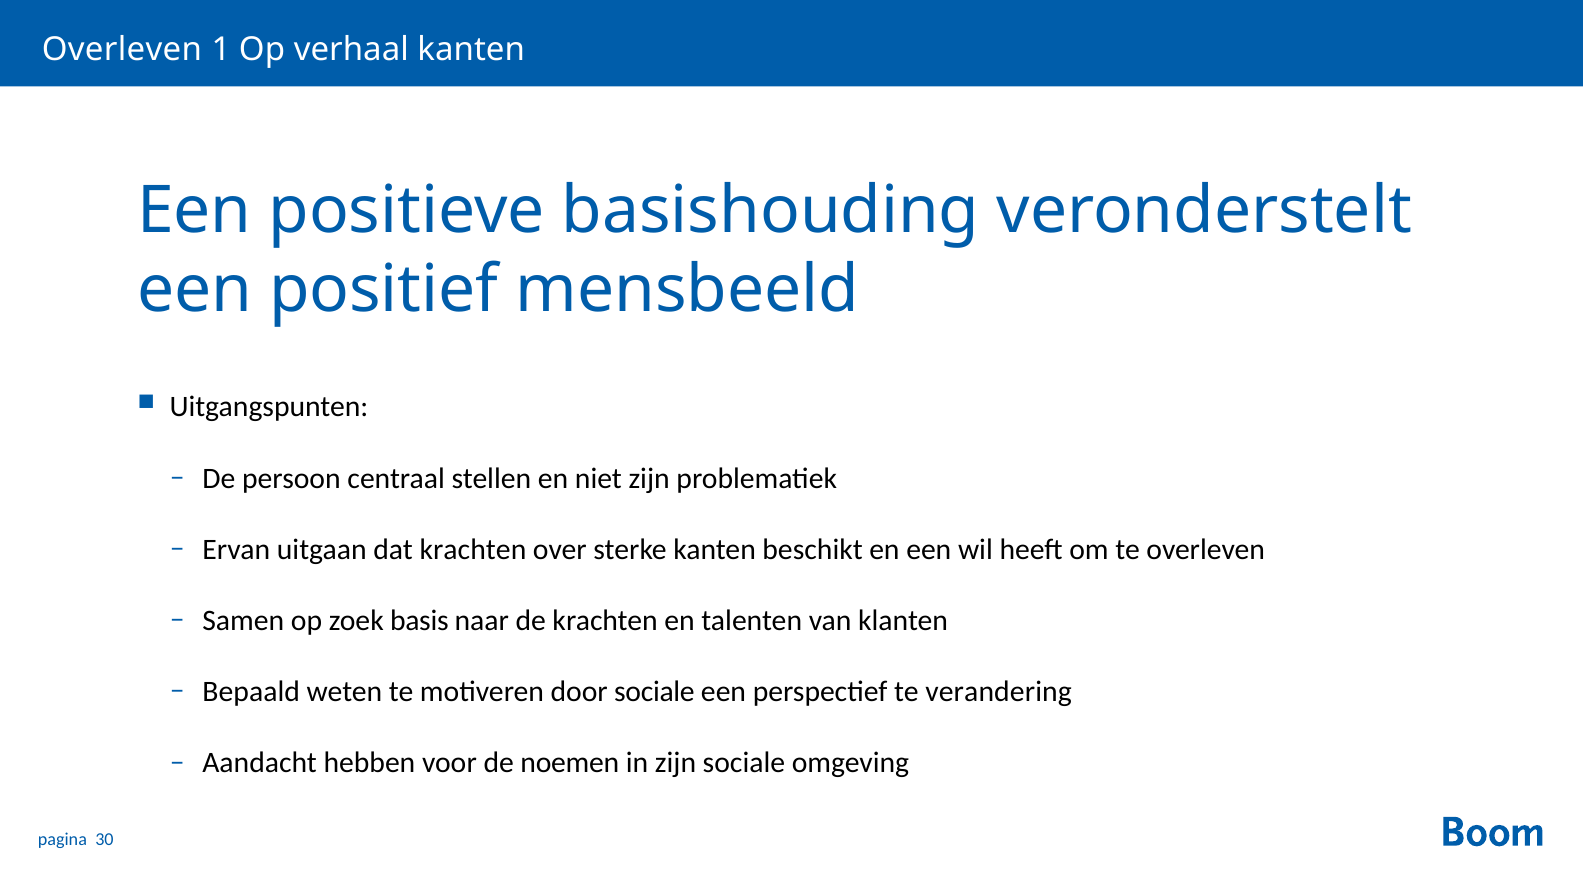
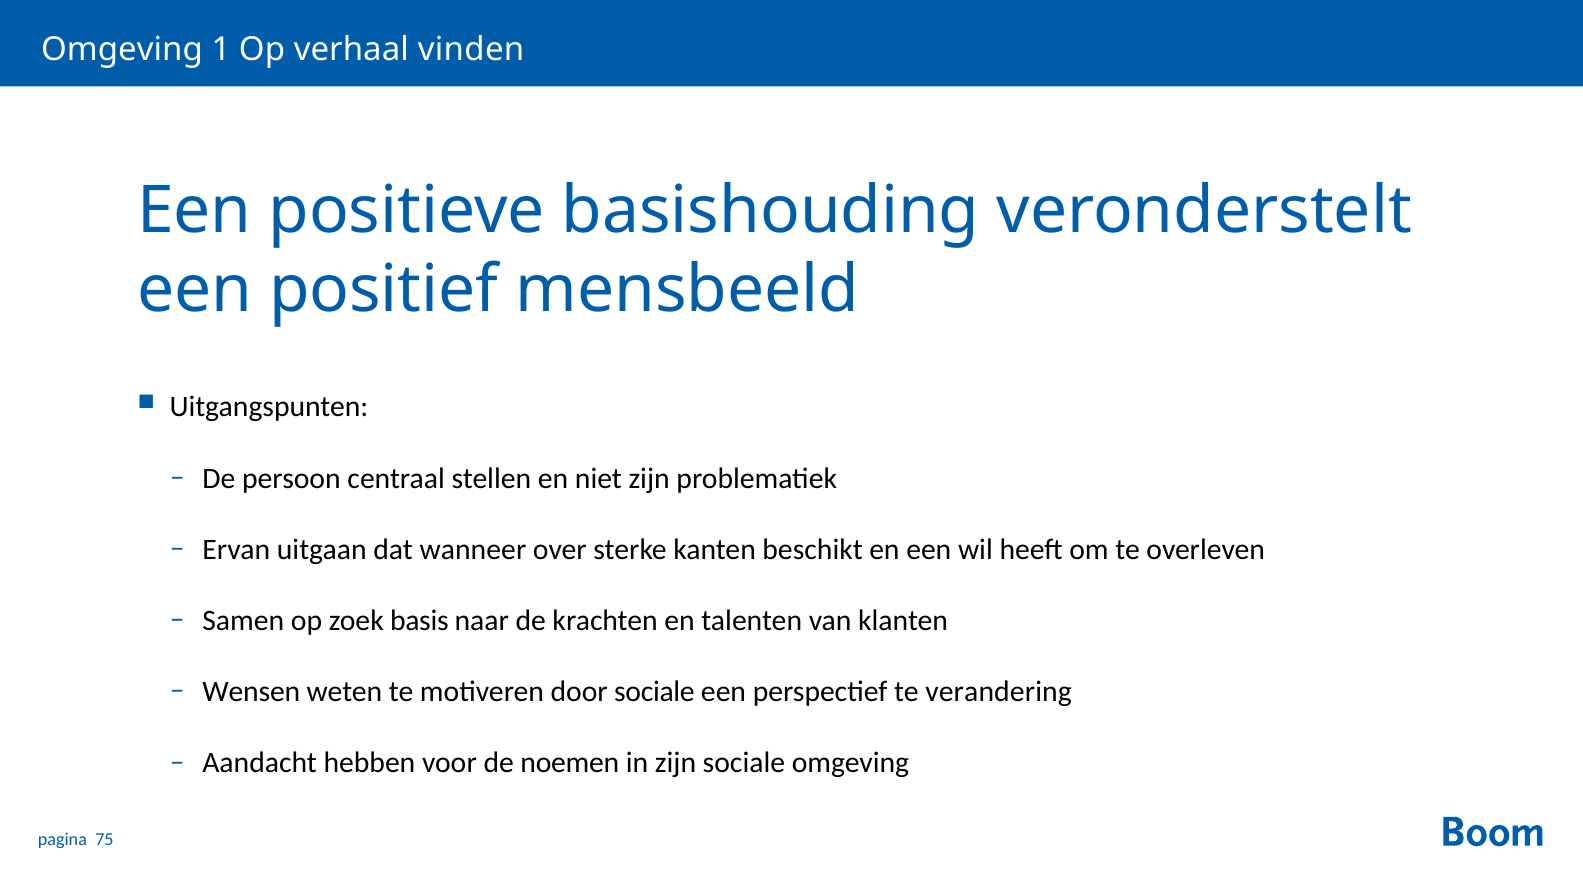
Overleven: Overleven -> Omgeving (122, 50)
verhaal kanten: kanten -> vinden (471, 50)
dat krachten: krachten -> wanneer (473, 550)
Bepaald: Bepaald -> Wensen (251, 692)
30: 30 -> 75 (104, 840)
